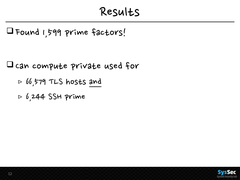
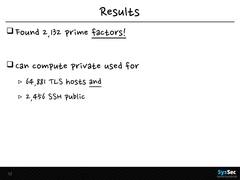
1,599: 1,599 -> 2,132 (52, 33)
factors underline: none -> present (109, 33)
66,579: 66,579 -> 64,881 (36, 82)
6,244: 6,244 -> 2,456 (36, 97)
SSH prime: prime -> public (75, 97)
